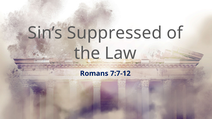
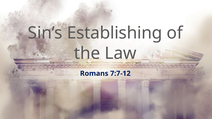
Suppressed: Suppressed -> Establishing (115, 33)
